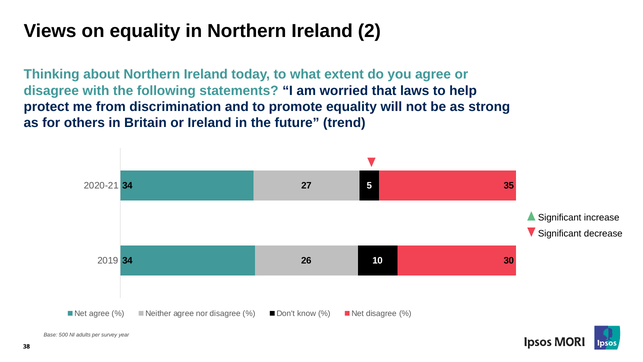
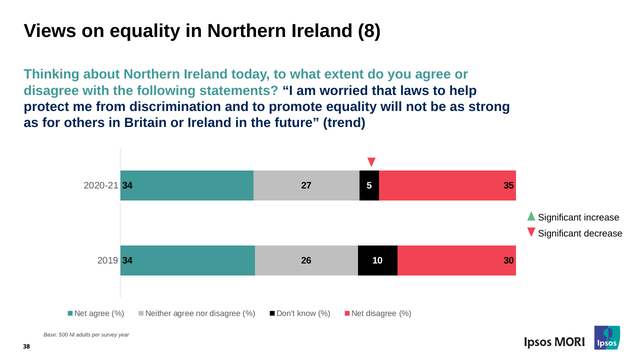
2: 2 -> 8 (369, 31)
